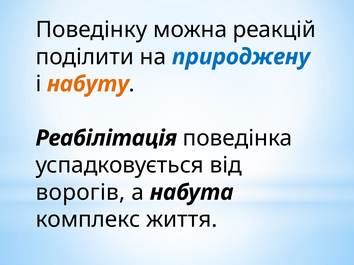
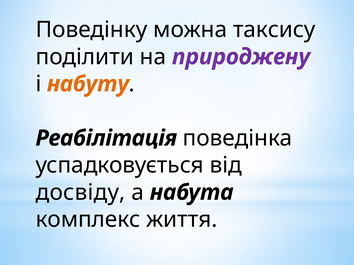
реакцій: реакцій -> таксису (274, 30)
природжену colour: blue -> purple (241, 57)
ворогів: ворогів -> досвіду (80, 193)
